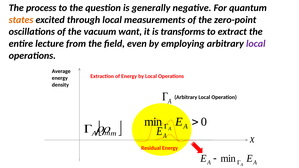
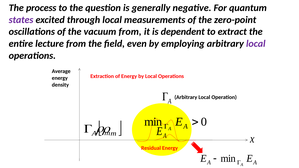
states colour: orange -> purple (21, 20)
vacuum want: want -> from (130, 32)
transforms: transforms -> dependent (183, 32)
